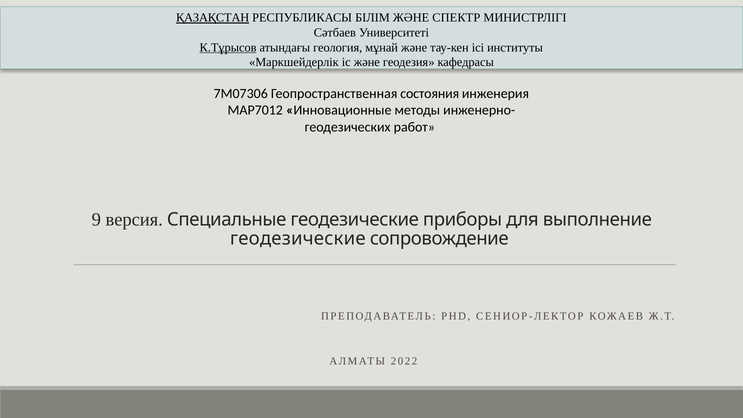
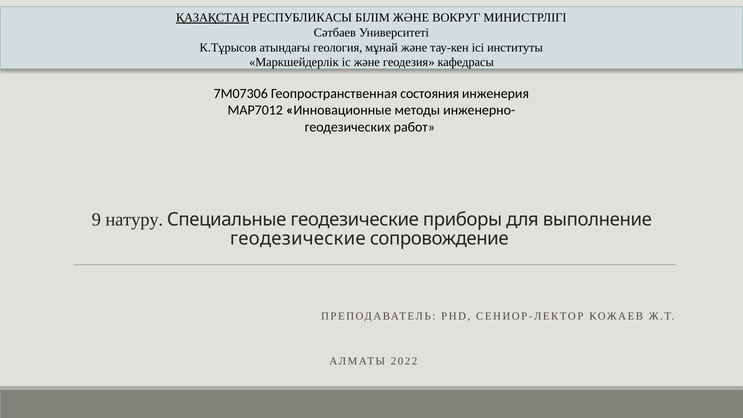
СПЕКТР: СПЕКТР -> ВОКРУГ (456, 18)
К.Тұрысов underline: present -> none (228, 47)
версия: версия -> натуру (134, 220)
